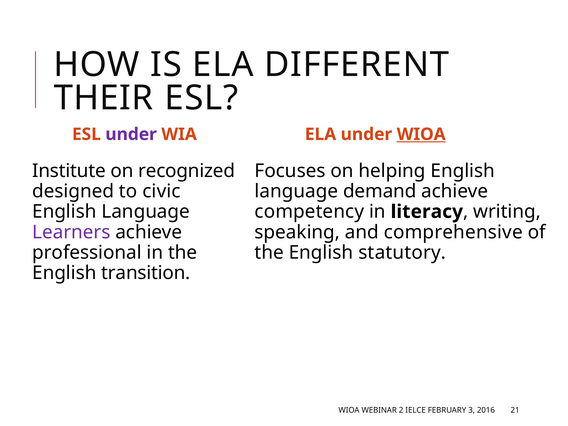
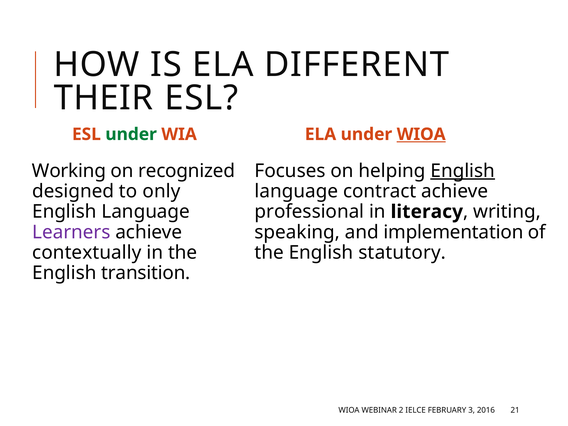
under colour: purple -> green (131, 134)
Institute: Institute -> Working (69, 171)
English underline: none -> present (463, 171)
civic: civic -> only (162, 191)
demand: demand -> contract (380, 191)
competency: competency -> professional (309, 212)
comprehensive: comprehensive -> implementation (453, 232)
professional: professional -> contextually (87, 253)
